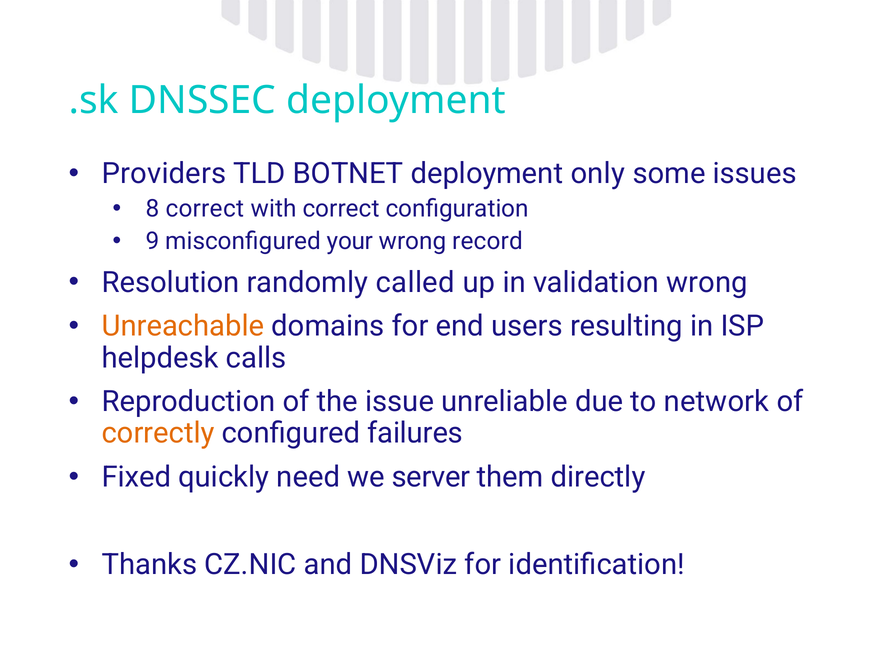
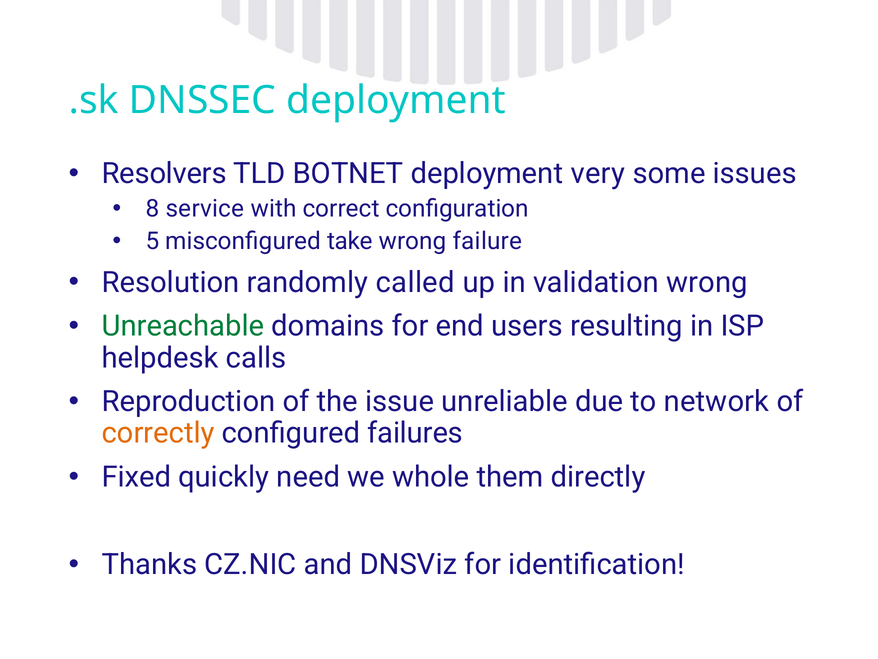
Providers: Providers -> Resolvers (164, 174)
only: only -> very (598, 174)
8 correct: correct -> service (205, 209)
9: 9 -> 5 (152, 241)
your: your -> take (350, 241)
record: record -> failure (488, 241)
Unreachable colour: orange -> green (183, 326)
server: server -> whole (431, 477)
